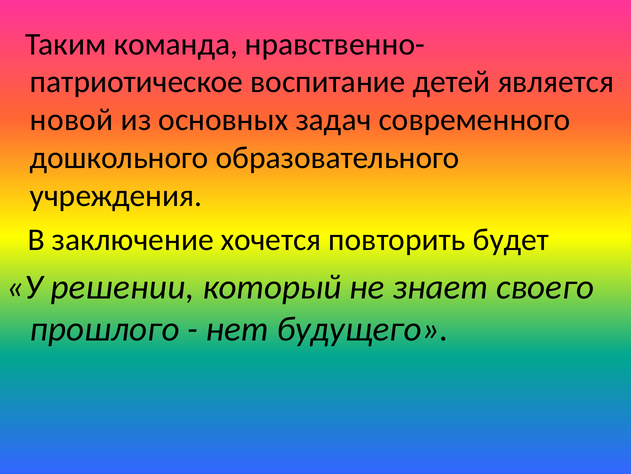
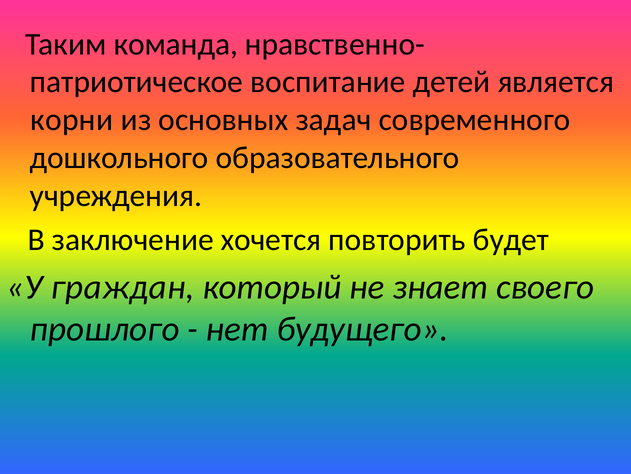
новой: новой -> корни (72, 120)
решении: решении -> граждан (123, 287)
